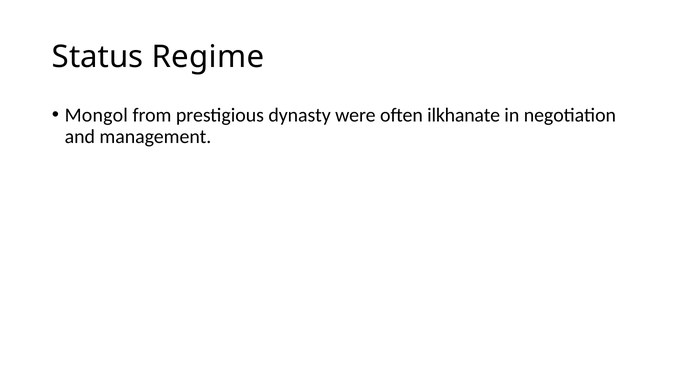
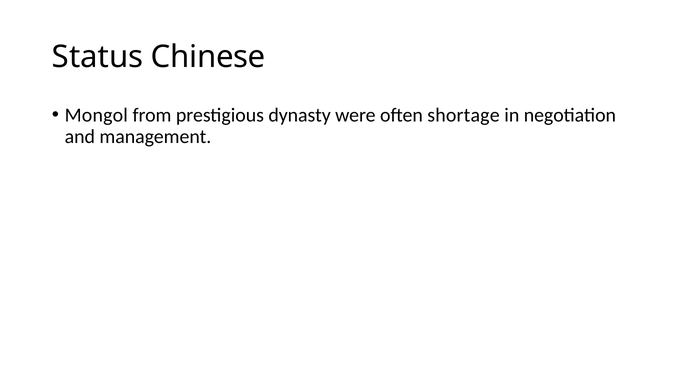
Regime: Regime -> Chinese (208, 57)
ilkhanate: ilkhanate -> shortage (463, 115)
